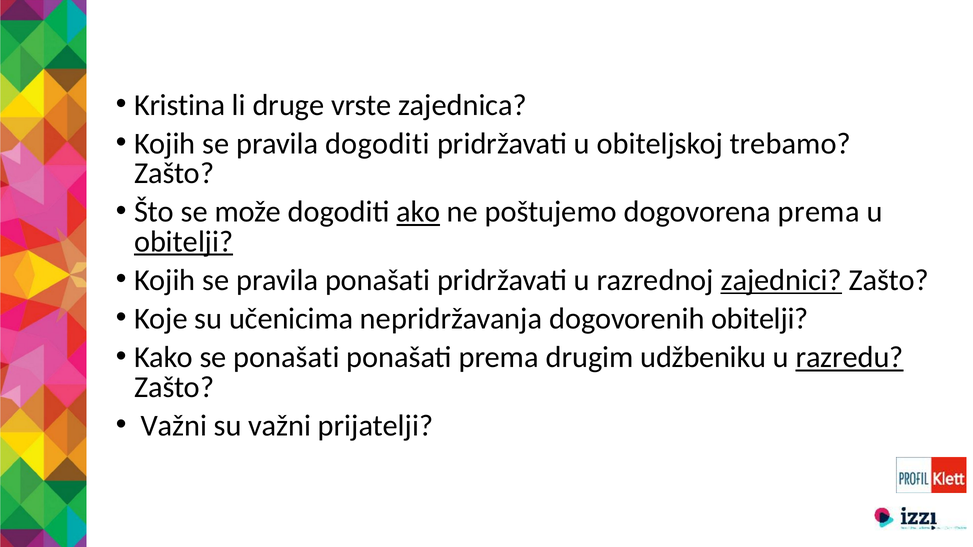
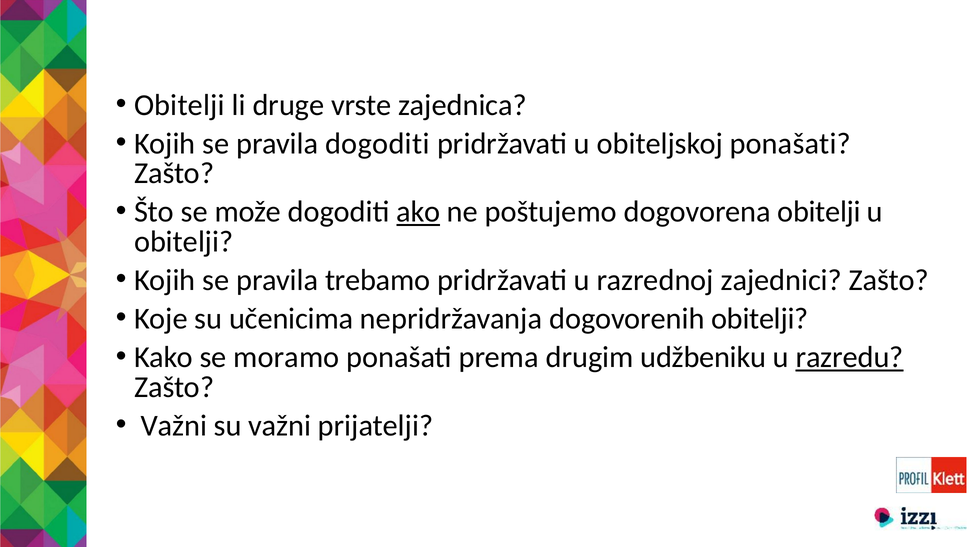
Kristina: Kristina -> Obitelji (179, 105)
obiteljskoj trebamo: trebamo -> ponašati (790, 144)
dogovorena prema: prema -> obitelji (819, 212)
obitelji underline: present -> none (184, 242)
pravila ponašati: ponašati -> trebamo (378, 280)
zajednici underline: present -> none (781, 280)
se ponašati: ponašati -> moramo (286, 358)
